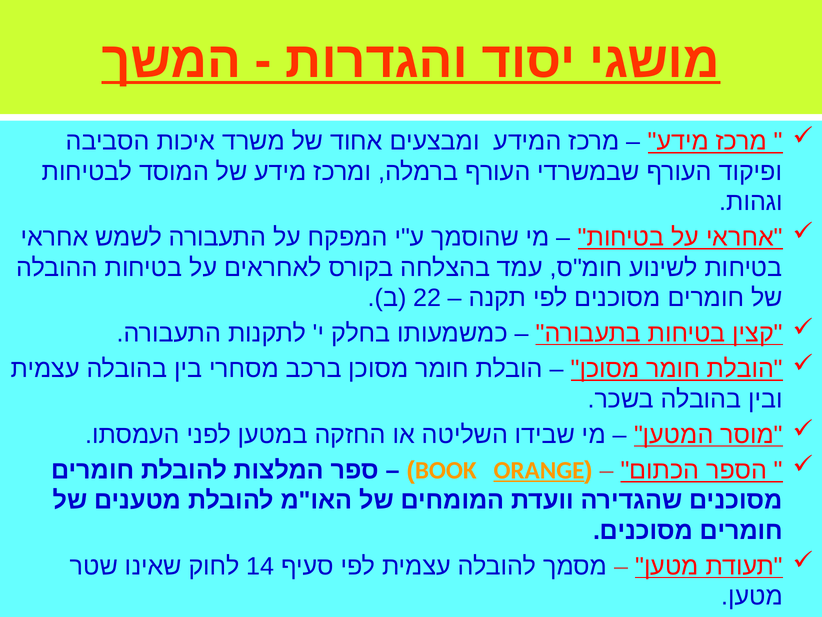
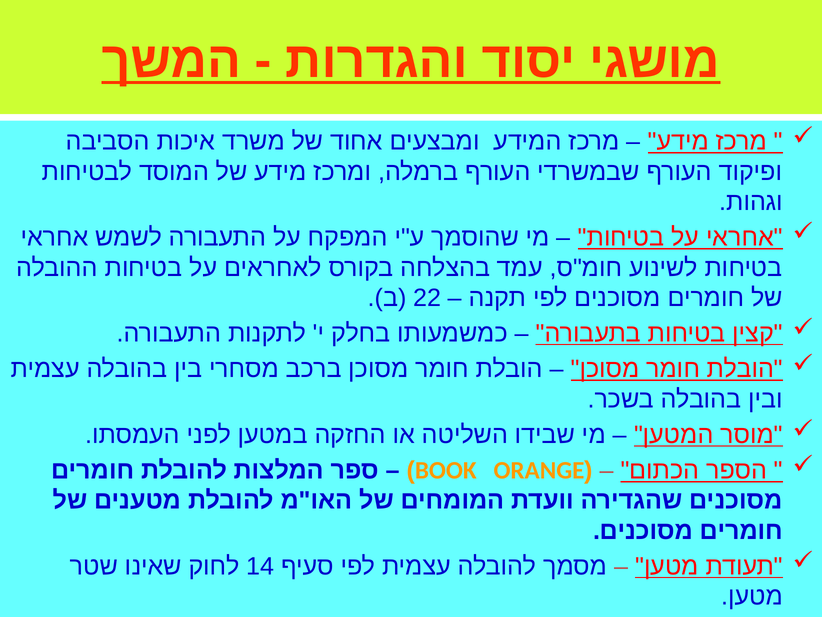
ORANGE underline: present -> none (539, 470)
